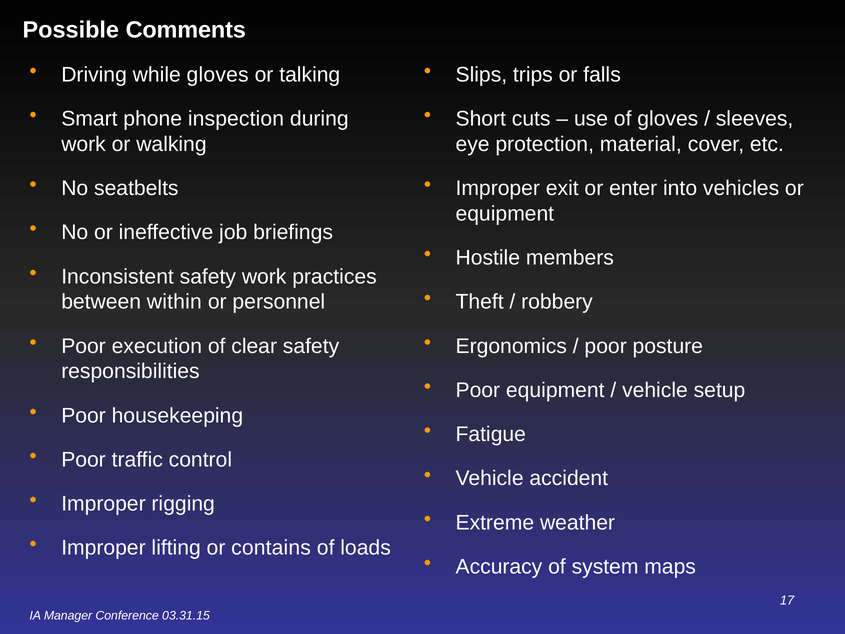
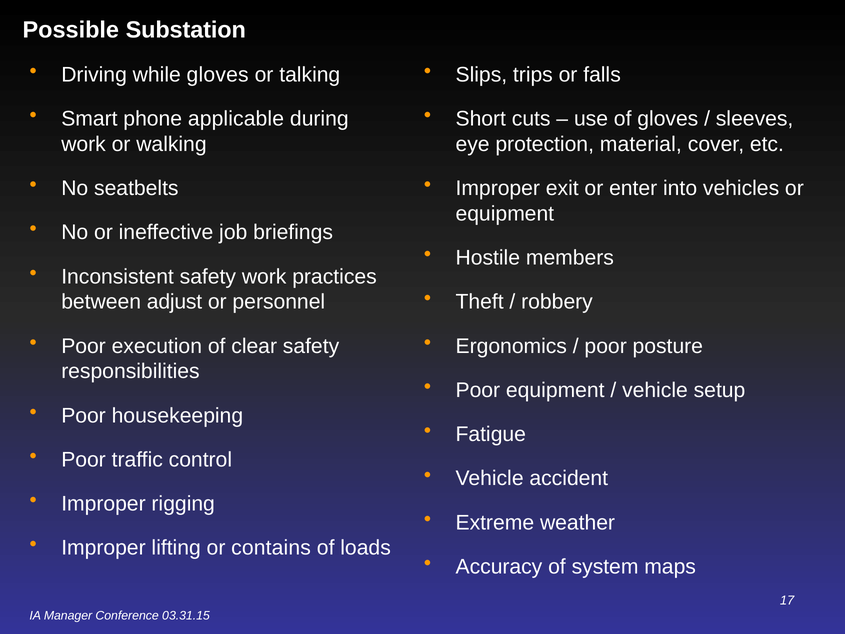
Comments: Comments -> Substation (186, 30)
inspection: inspection -> applicable (236, 119)
within: within -> adjust (175, 302)
